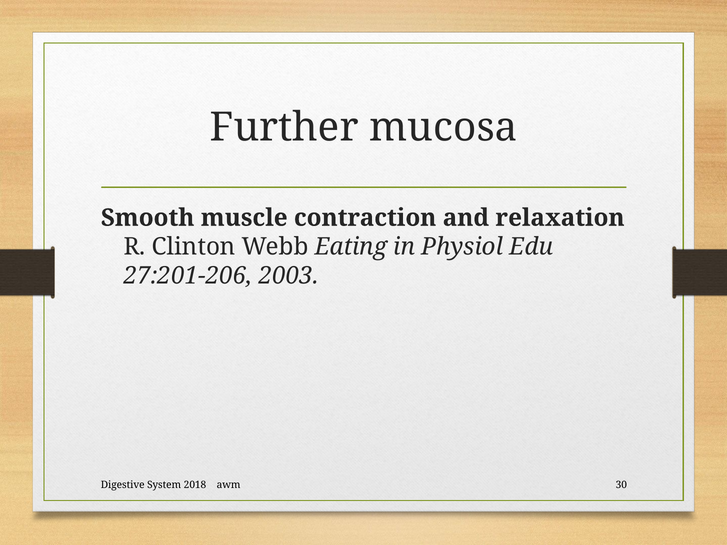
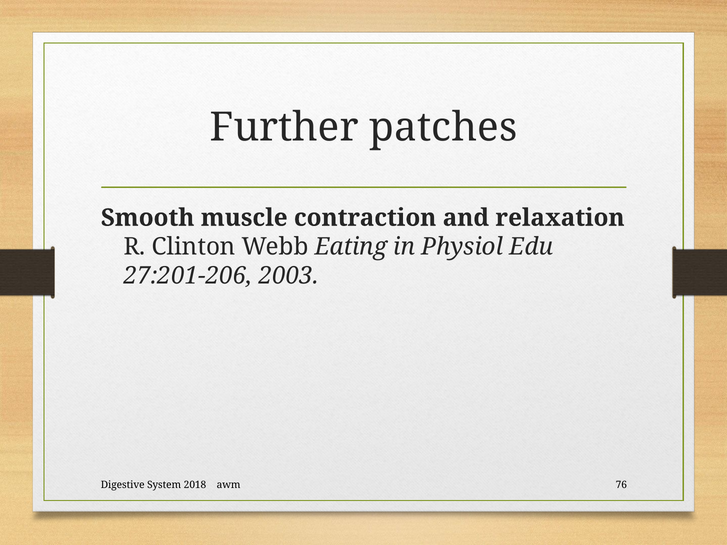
mucosa: mucosa -> patches (443, 127)
30: 30 -> 76 (621, 485)
